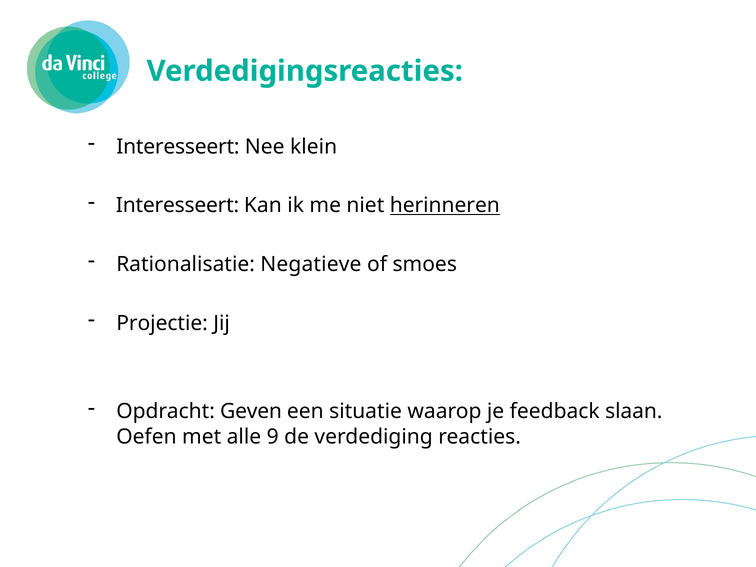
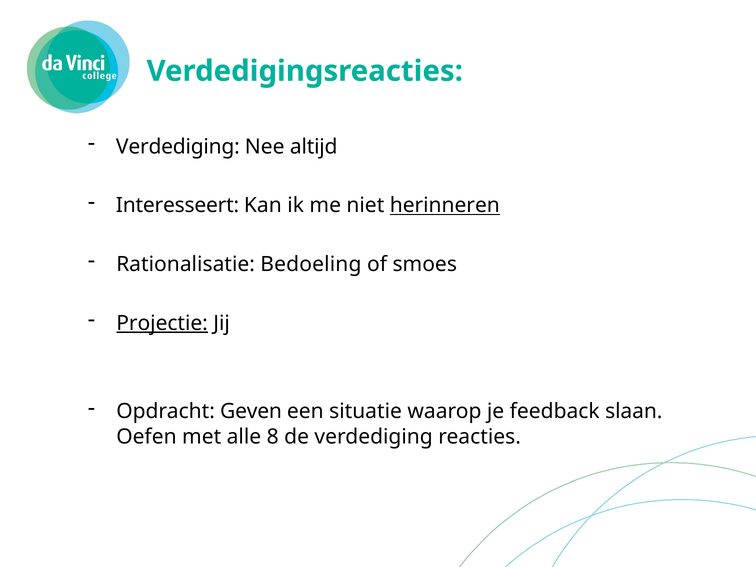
Interesseert: Interesseert -> Verdediging (178, 147)
klein: klein -> altijd (314, 147)
Negatieve: Negatieve -> Bedoeling (311, 264)
Projectie underline: none -> present (162, 323)
9: 9 -> 8 (273, 437)
